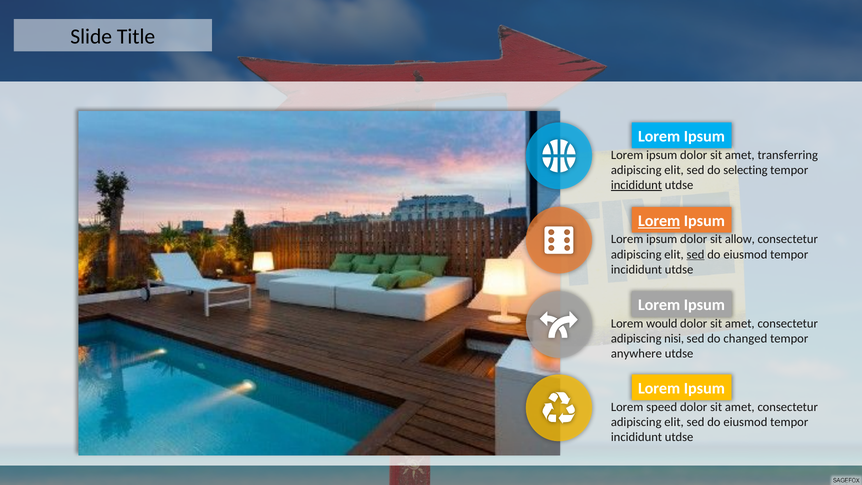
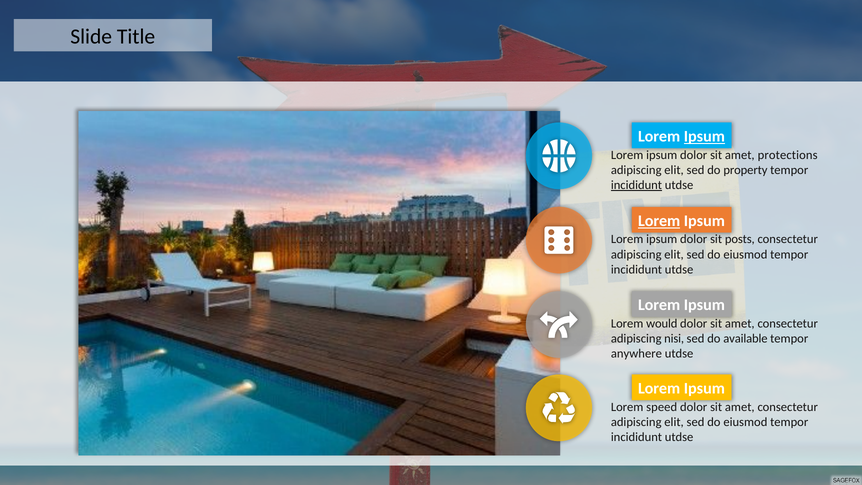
Ipsum underline: none -> present (704, 136)
transferring: transferring -> protections (788, 155)
selecting: selecting -> property (745, 170)
allow: allow -> posts (740, 239)
sed underline: present -> none (696, 254)
changed: changed -> available (745, 339)
